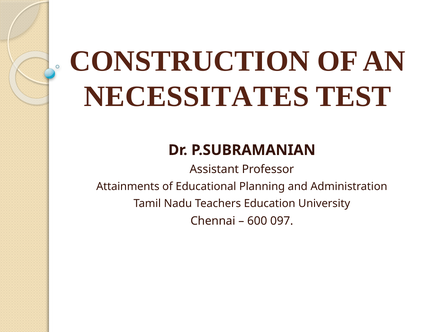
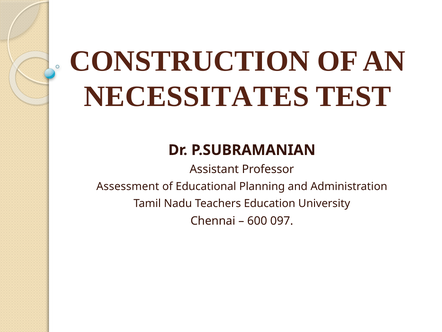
Attainments: Attainments -> Assessment (128, 186)
